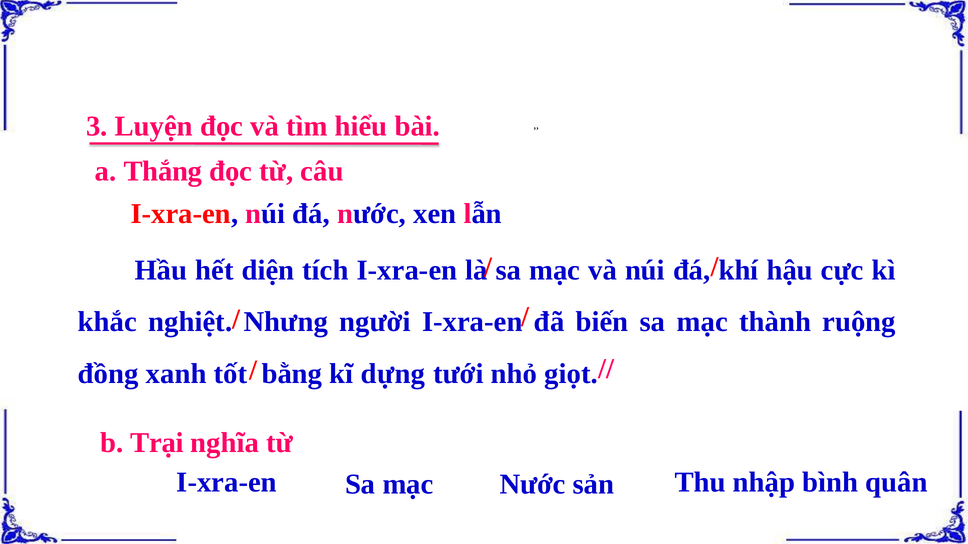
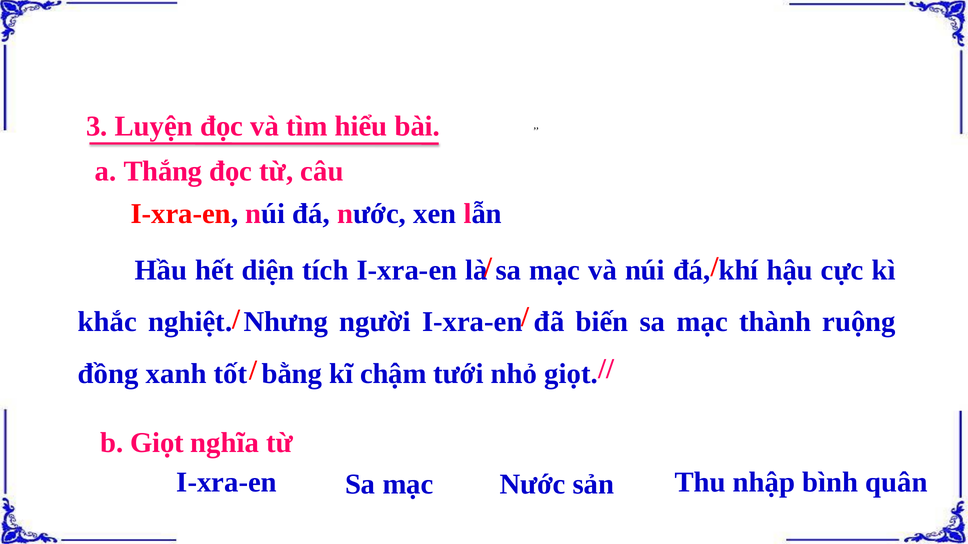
dựng: dựng -> chậm (393, 373)
b Trại: Trại -> Giọt (157, 443)
